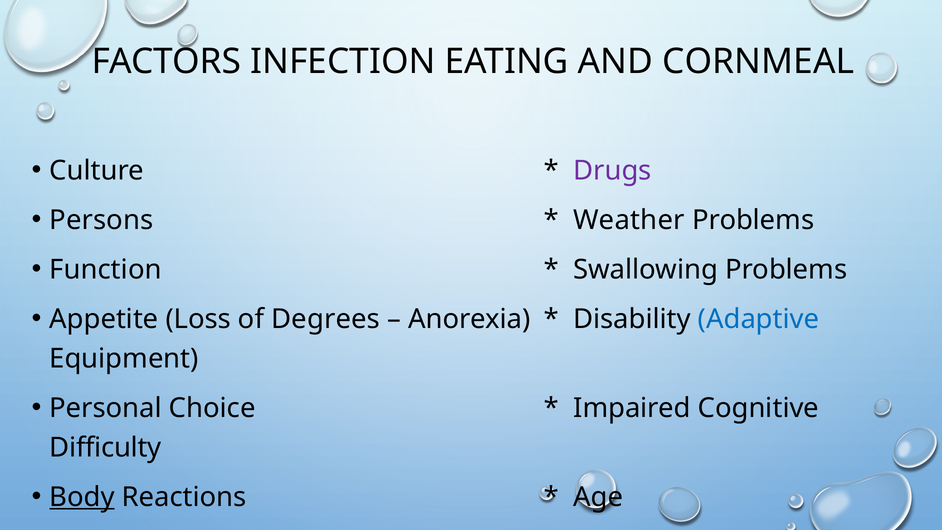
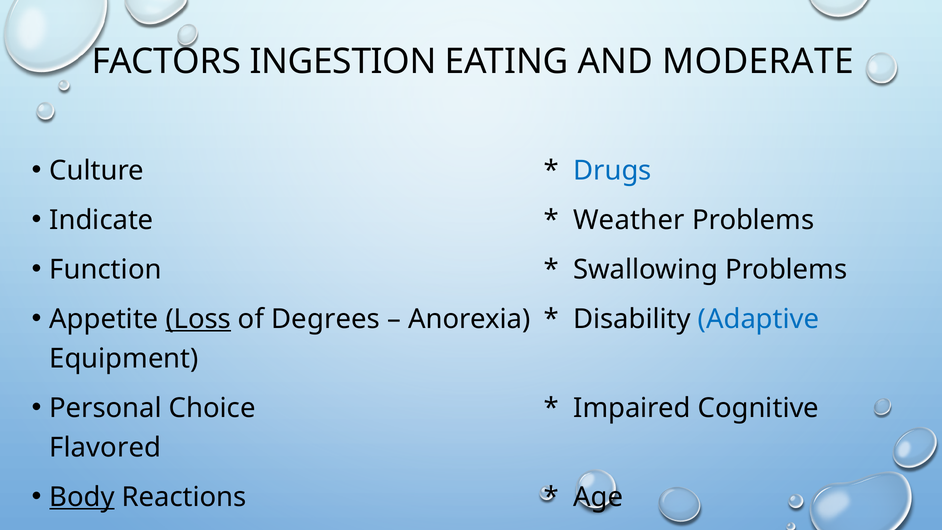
INFECTION: INFECTION -> INGESTION (343, 61)
CORNMEAL: CORNMEAL -> MODERATE (758, 61)
Drugs colour: purple -> blue (612, 171)
Persons: Persons -> Indicate (101, 220)
Loss underline: none -> present (198, 319)
Difficulty: Difficulty -> Flavored (105, 448)
